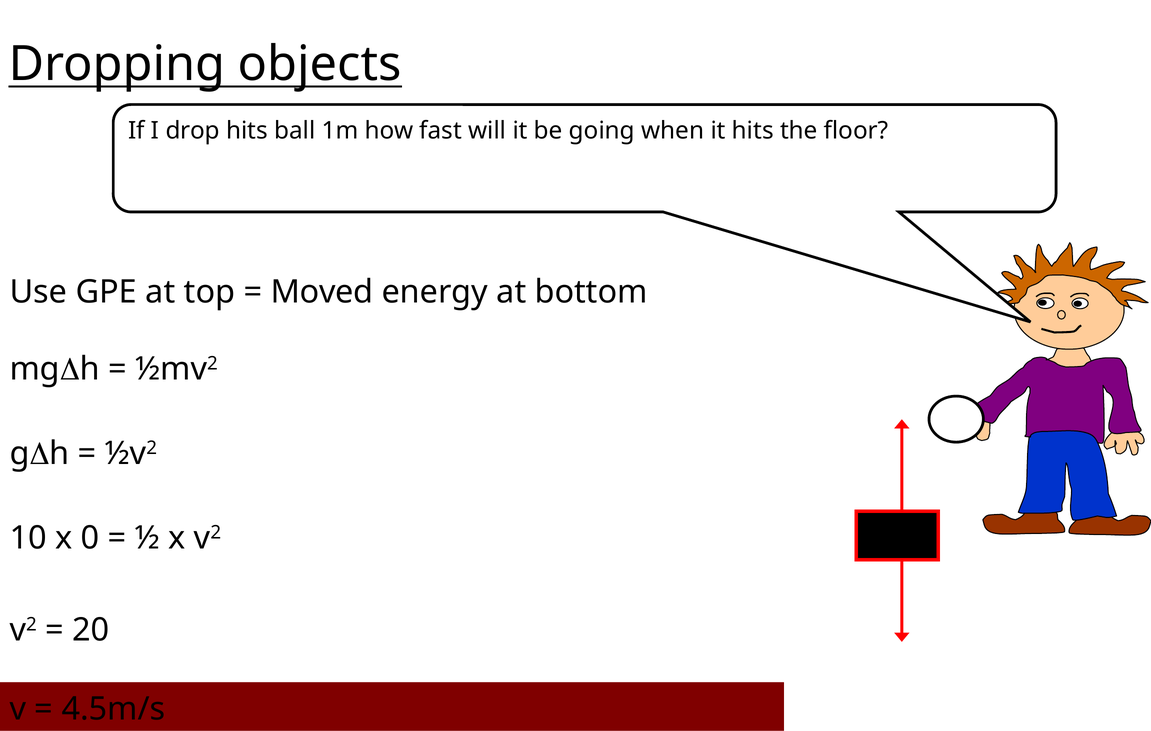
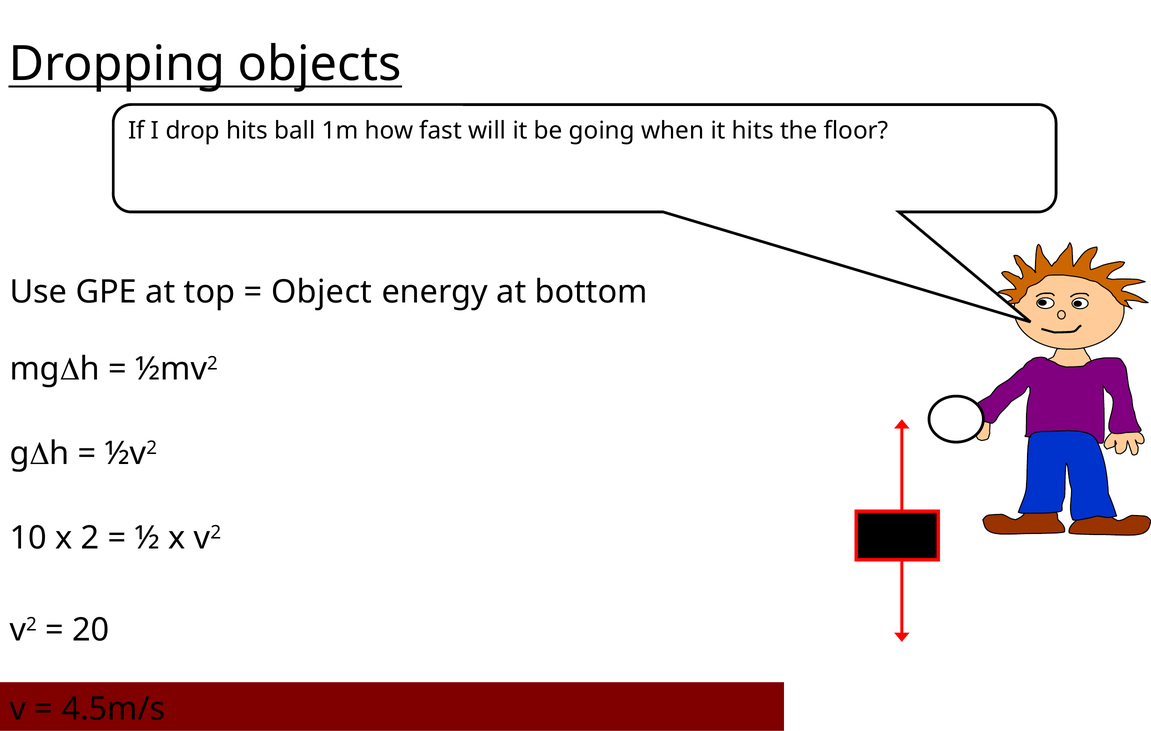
Moved: Moved -> Object (322, 292)
0: 0 -> 2 (90, 538)
